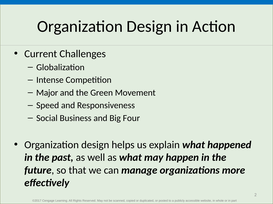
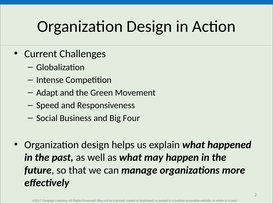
Major: Major -> Adapt (47, 93)
